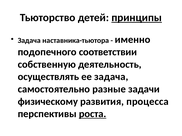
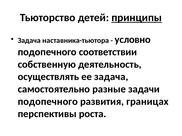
именно: именно -> условно (133, 40)
физическому: физическому -> подопечного (48, 102)
процесса: процесса -> границах (147, 102)
роста underline: present -> none (93, 114)
